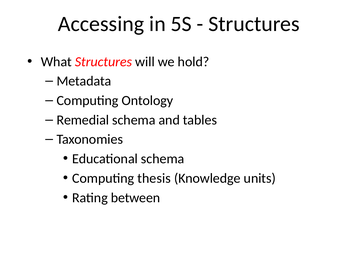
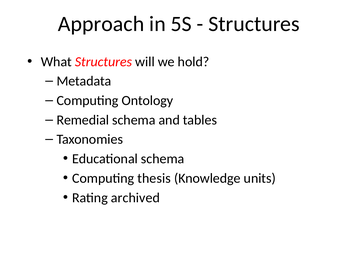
Accessing: Accessing -> Approach (101, 24)
between: between -> archived (135, 198)
